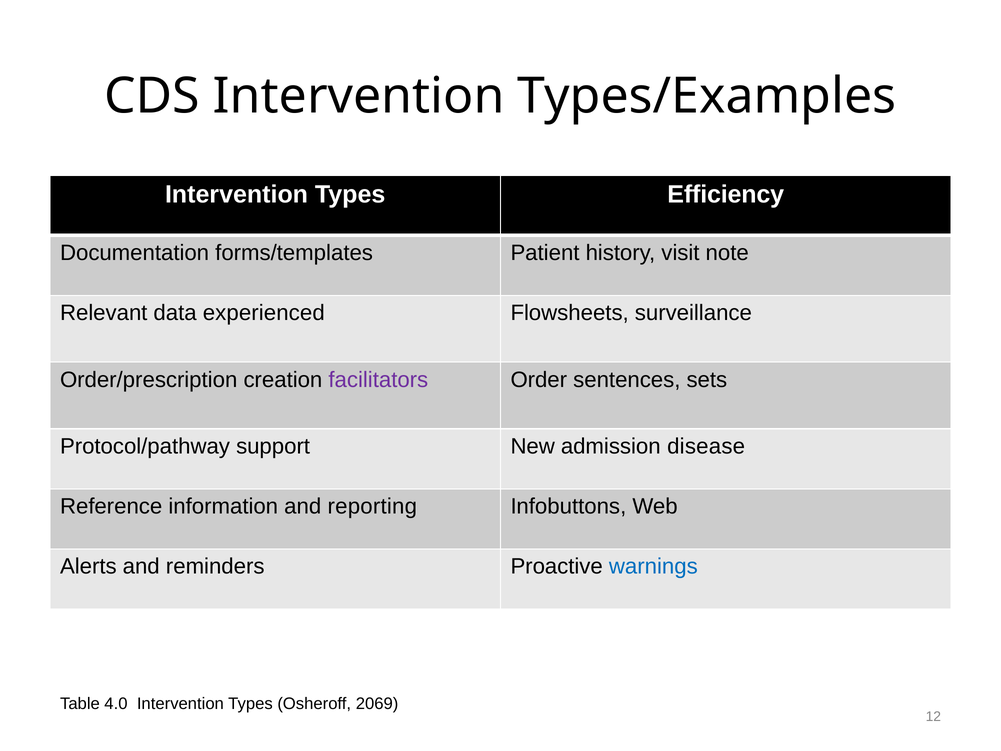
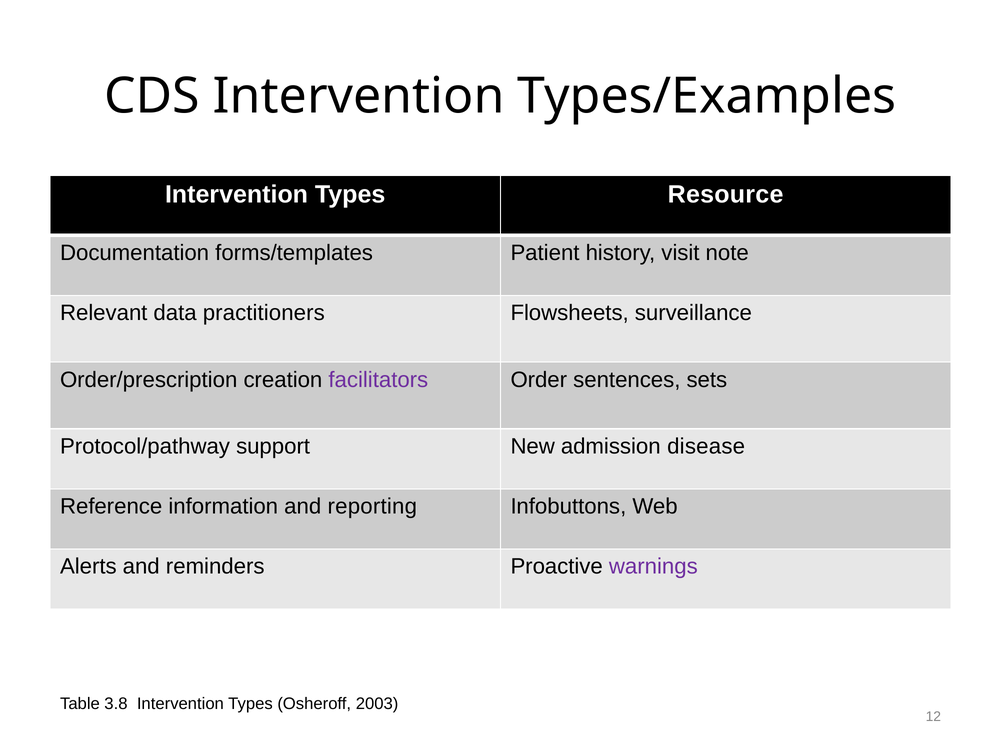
Efficiency: Efficiency -> Resource (726, 195)
experienced: experienced -> practitioners (264, 313)
warnings colour: blue -> purple (653, 566)
4.0: 4.0 -> 3.8 (116, 704)
2069: 2069 -> 2003 (377, 704)
